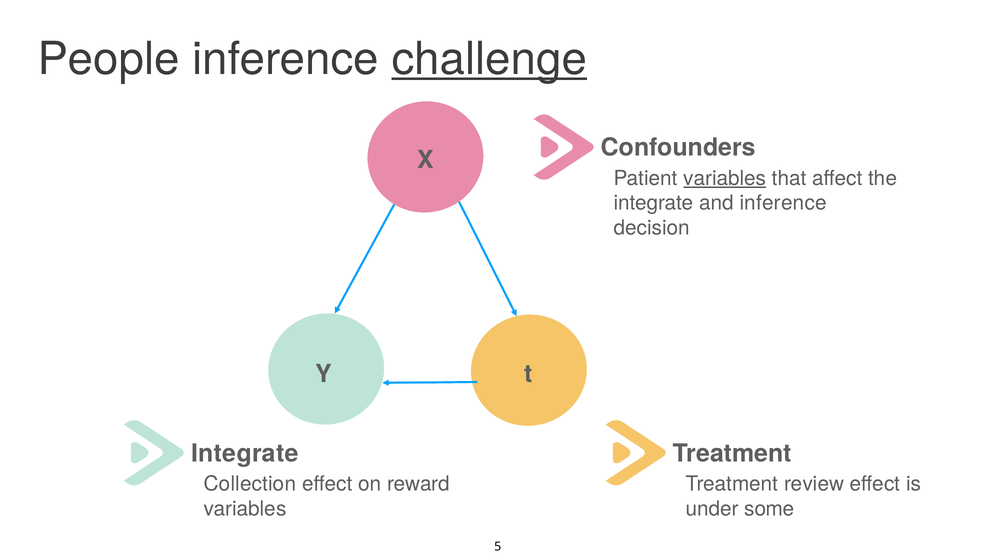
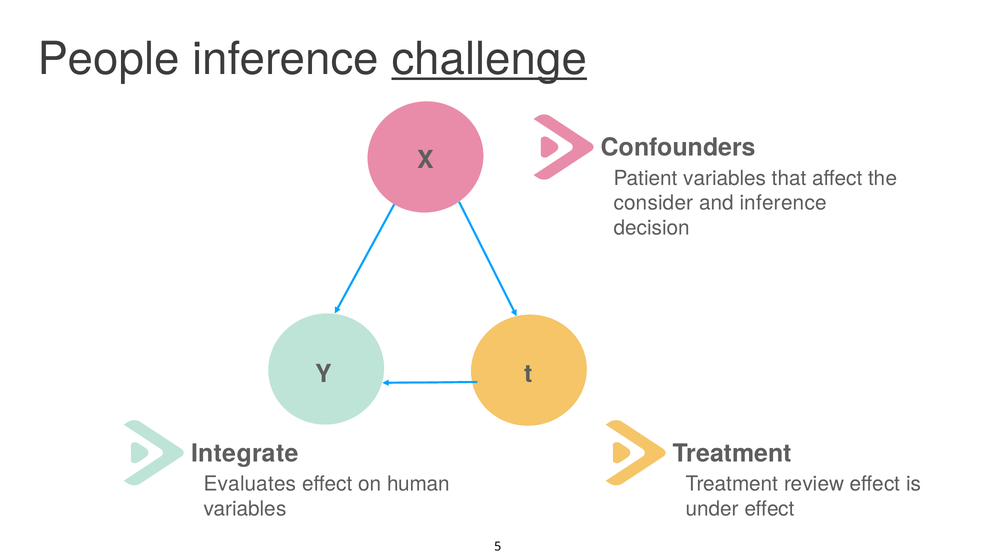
variables underline: present -> none (725, 178)
integrate: integrate -> consider (653, 203)
Collection: Collection -> Evaluates (250, 484)
reward: reward -> human (418, 484)
under some: some -> effect (769, 509)
